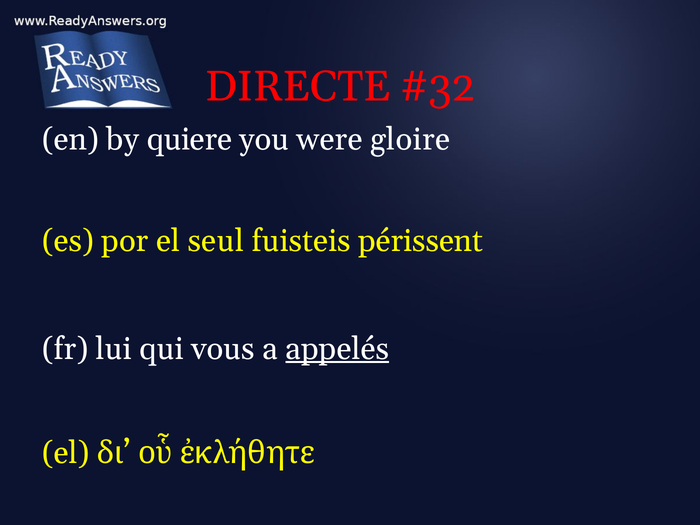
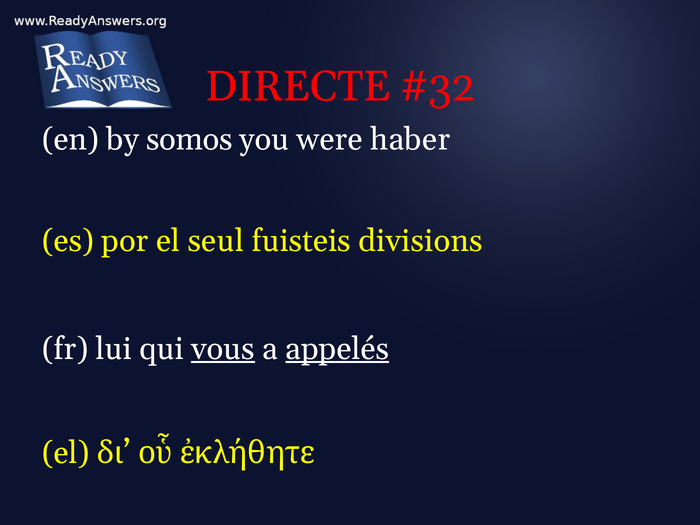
quiere: quiere -> somos (189, 139)
gloire: gloire -> haber (410, 139)
périssent: périssent -> divisions (420, 241)
vous underline: none -> present (223, 349)
